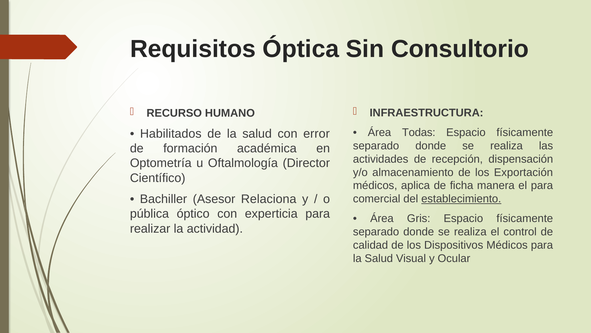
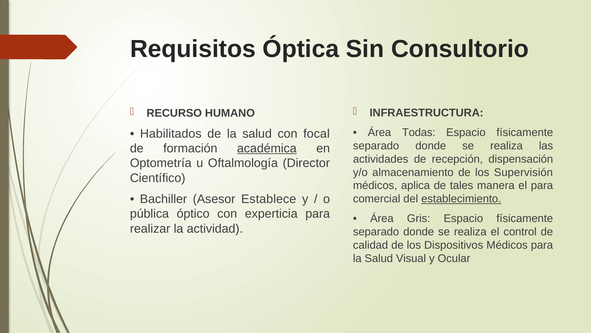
error: error -> focal (317, 133)
académica underline: none -> present (267, 148)
Exportación: Exportación -> Supervisión (523, 172)
ficha: ficha -> tales (462, 185)
Relaciona: Relaciona -> Establece (269, 199)
